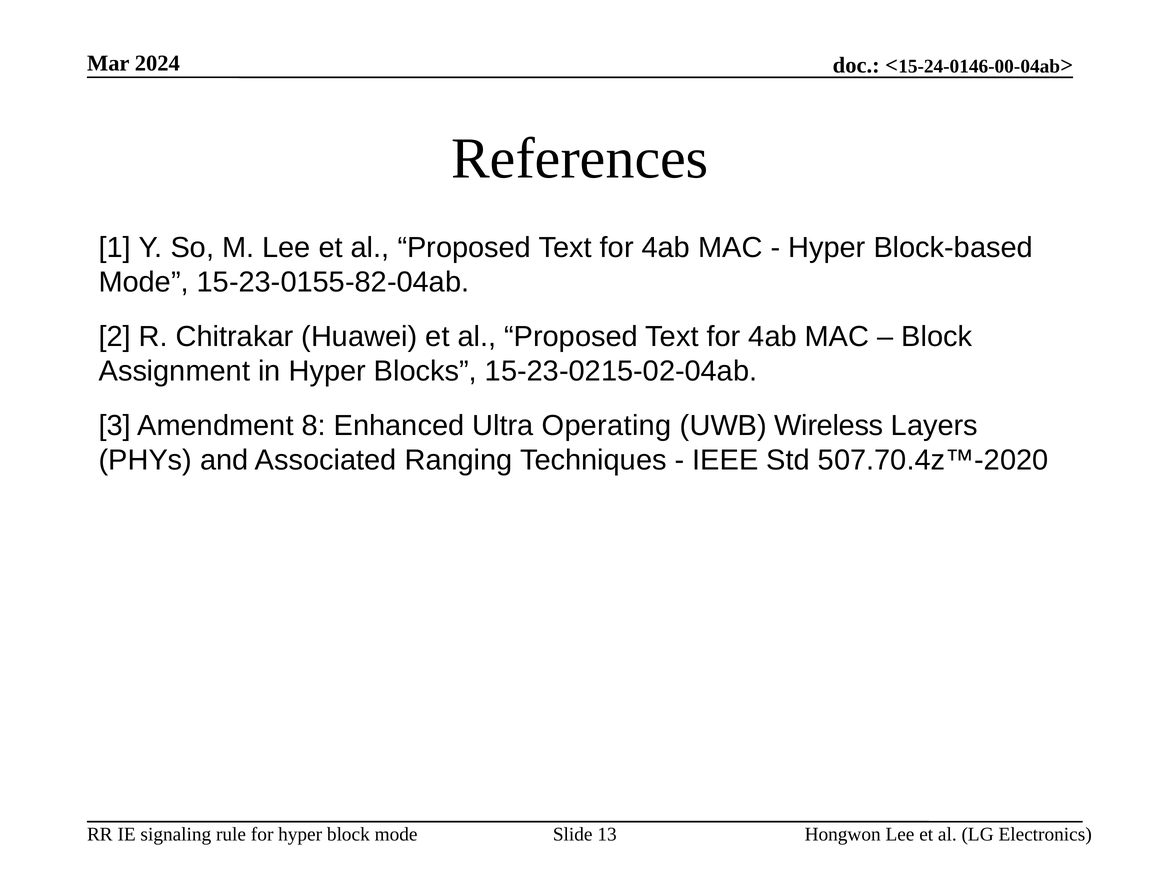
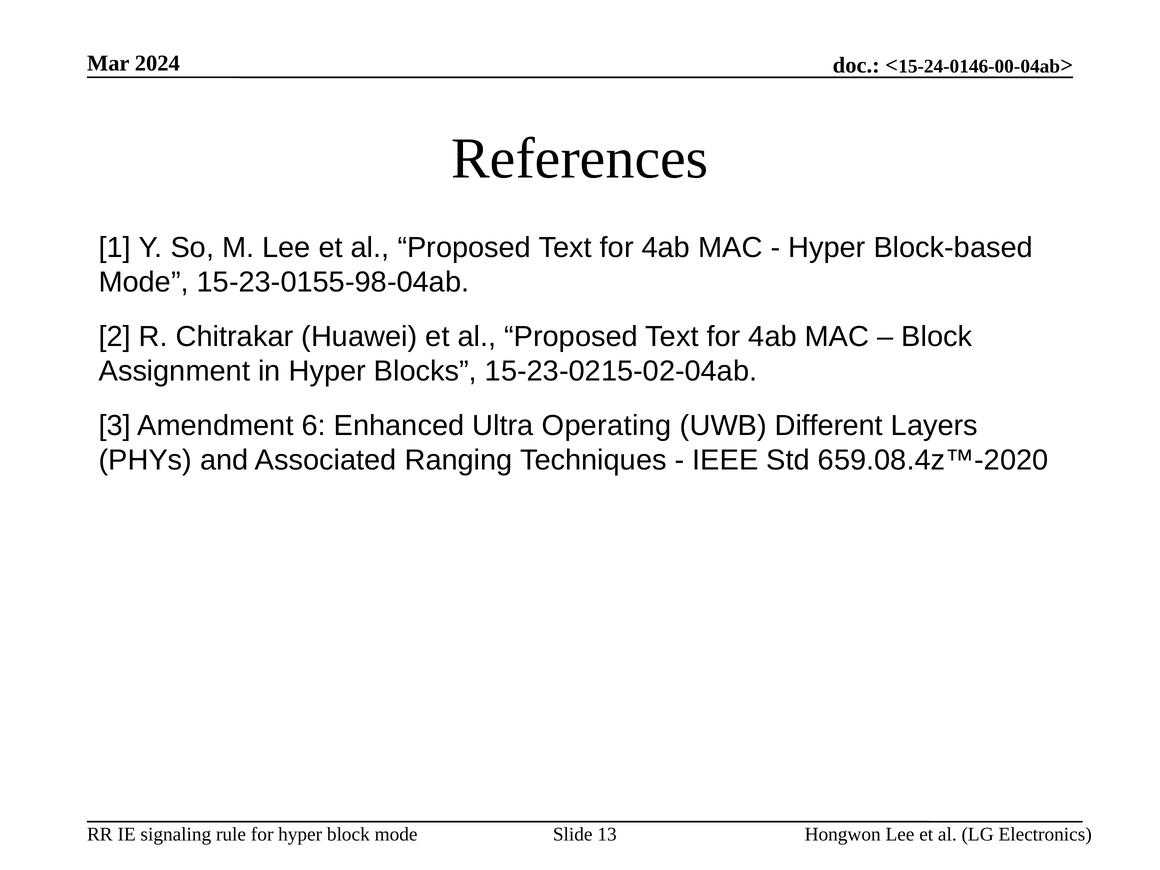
15-23-0155-82-04ab: 15-23-0155-82-04ab -> 15-23-0155-98-04ab (333, 282)
8: 8 -> 6 (314, 426)
Wireless: Wireless -> Different (829, 426)
507.70.4z™‐2020: 507.70.4z™‐2020 -> 659.08.4z™‐2020 (933, 460)
